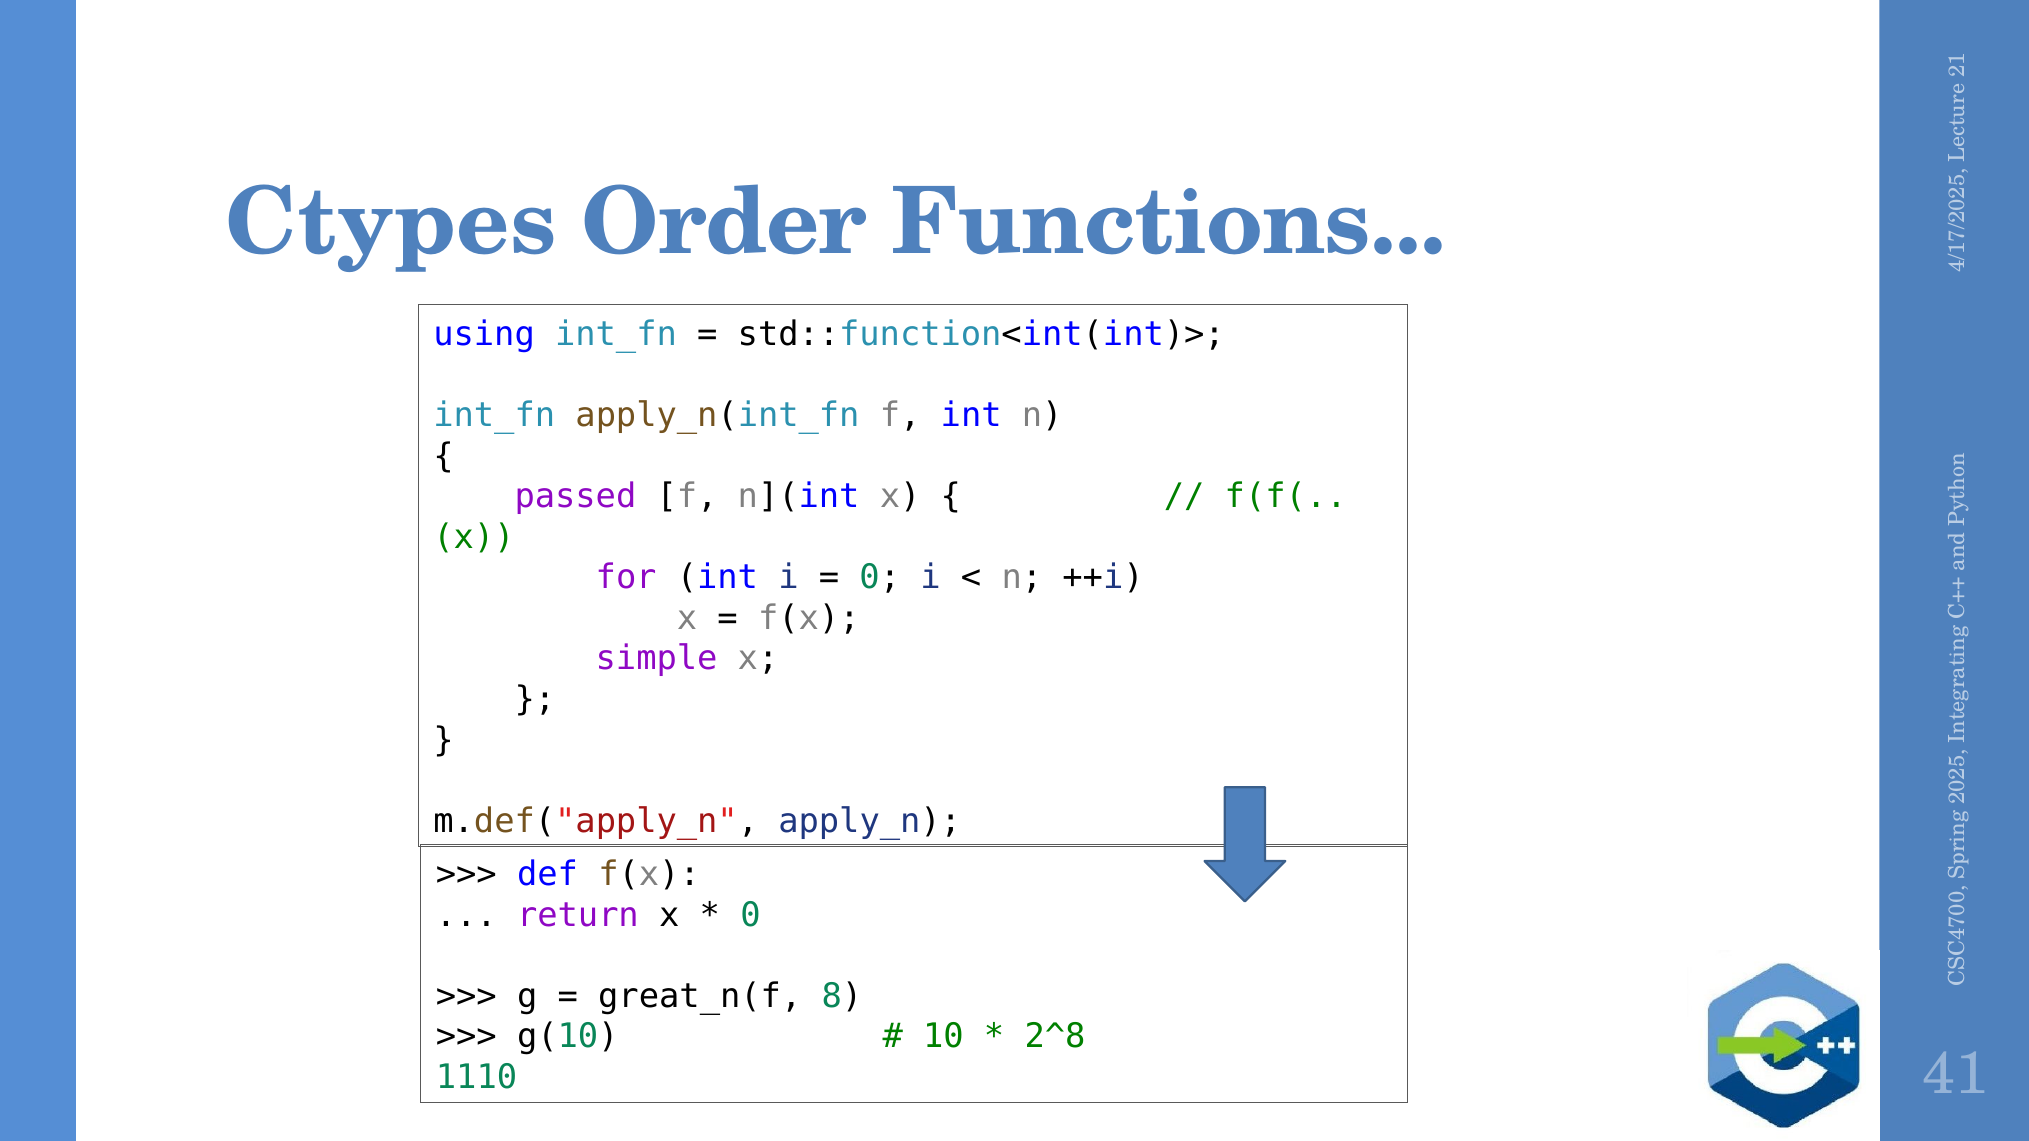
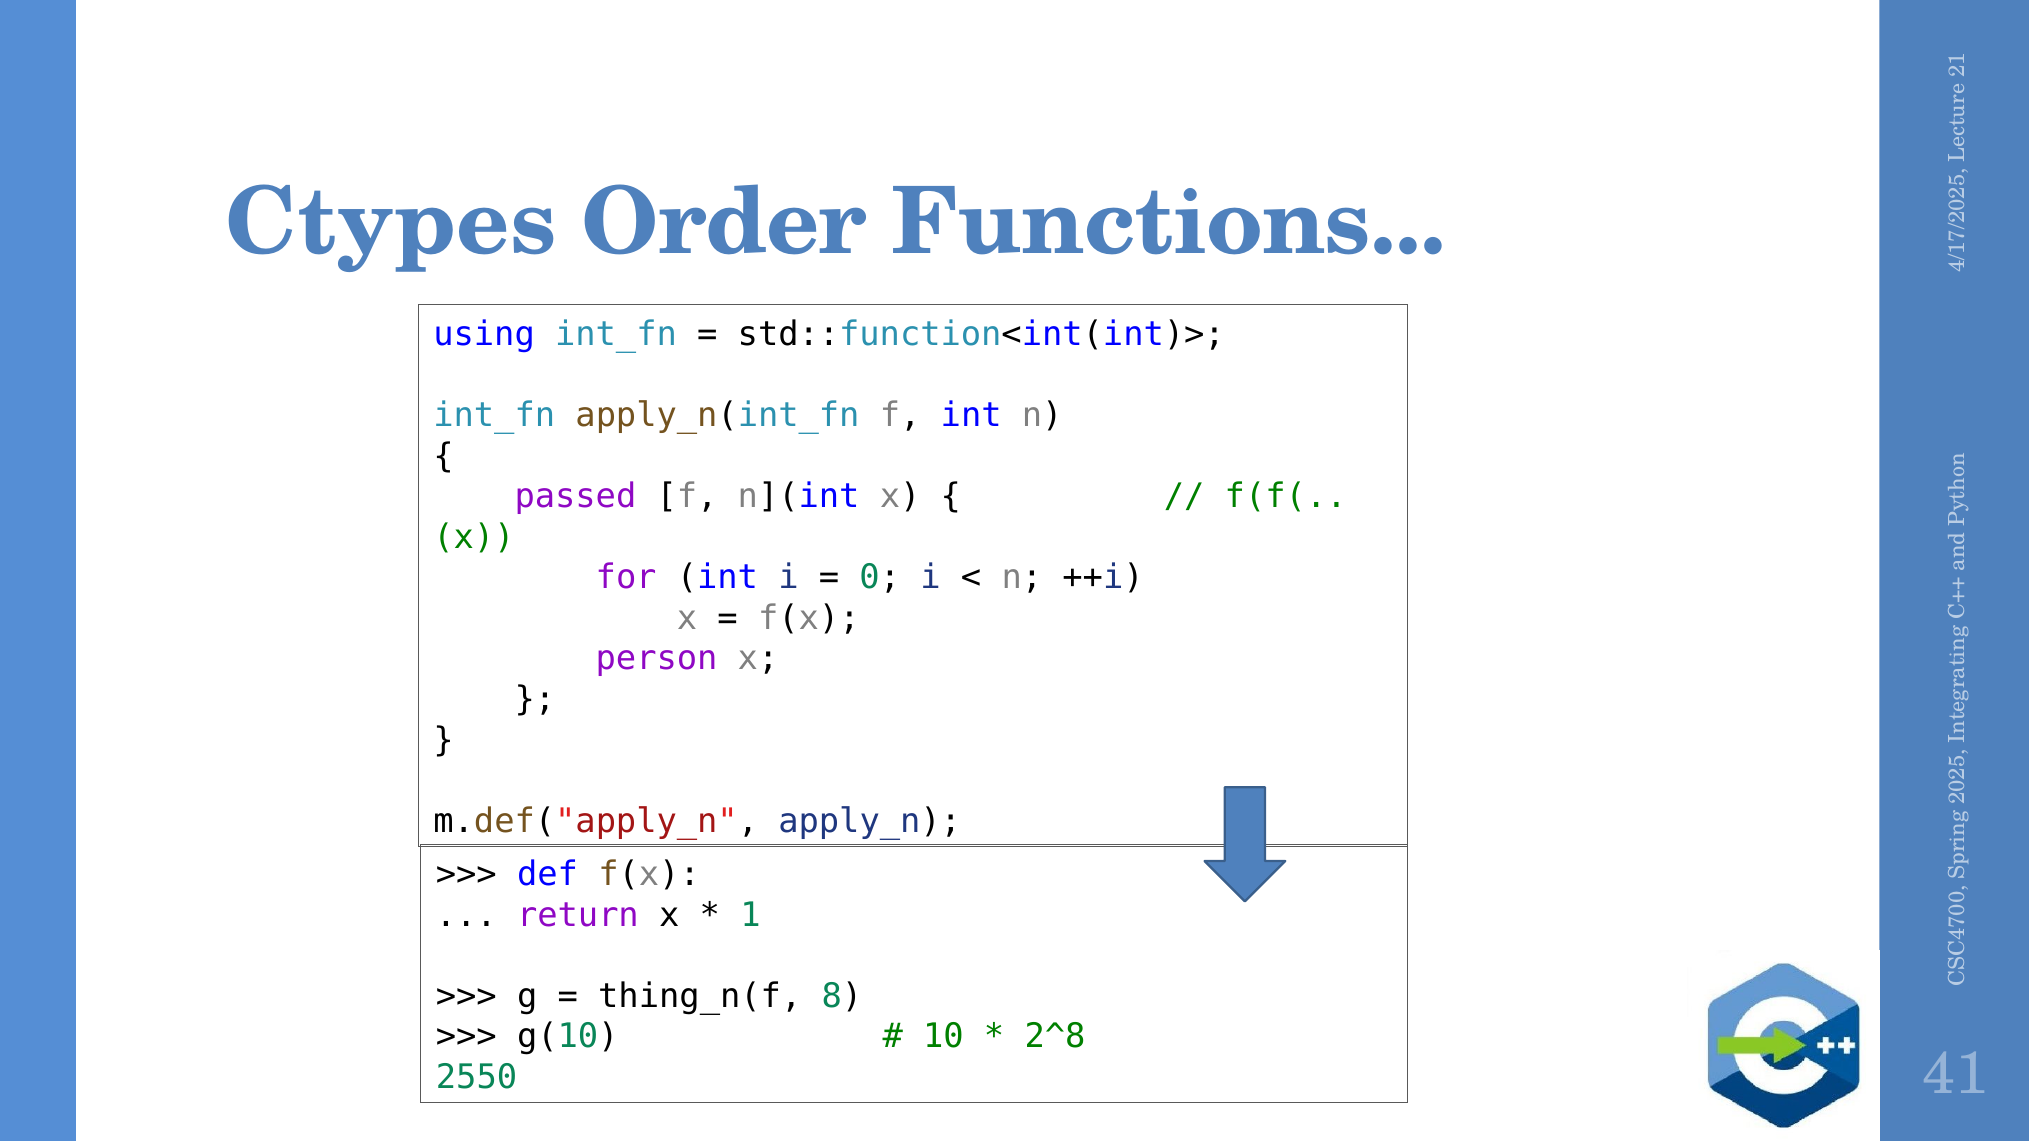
simple: simple -> person (657, 659)
0: 0 -> 1 (750, 915)
great_n(f: great_n(f -> thing_n(f (700, 996)
1110: 1110 -> 2550 (477, 1077)
